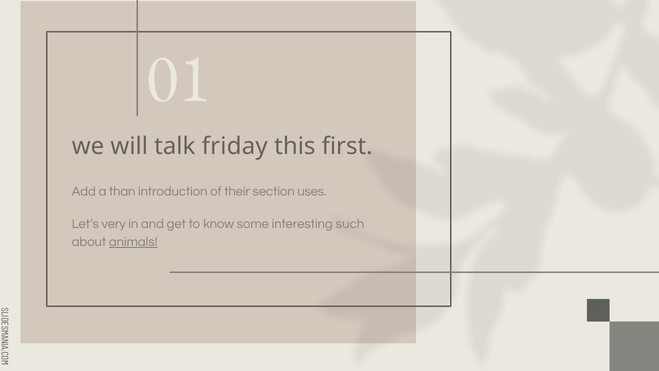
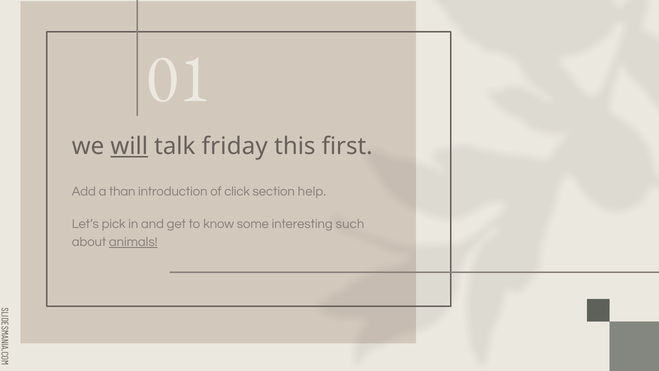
will underline: none -> present (129, 146)
their: their -> click (237, 191)
uses: uses -> help (312, 191)
very: very -> pick (114, 224)
